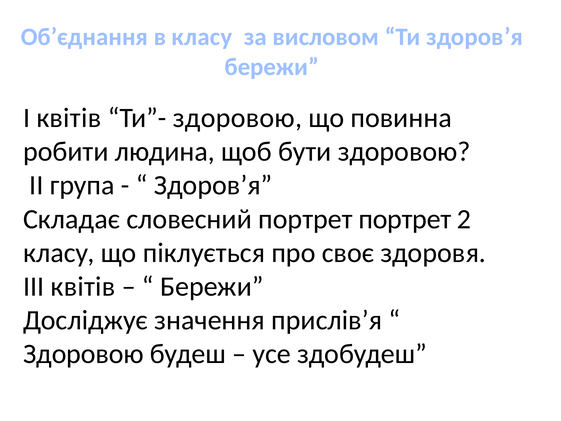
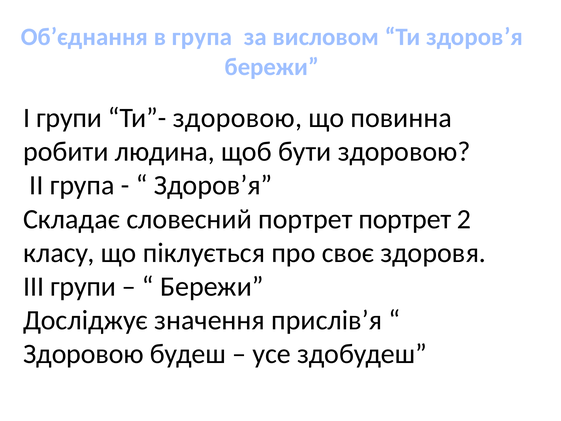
в класу: класу -> група (202, 37)
І квітів: квітів -> групи (69, 118)
ІІІ квітів: квітів -> групи (83, 286)
